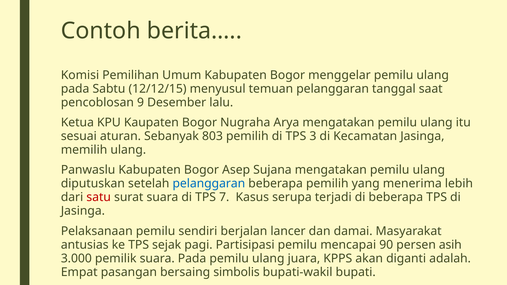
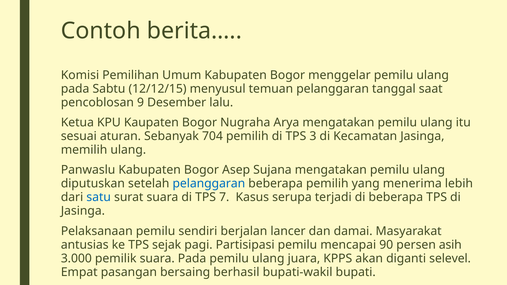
803: 803 -> 704 (212, 136)
satu colour: red -> blue (99, 197)
adalah: adalah -> selevel (450, 259)
simbolis: simbolis -> berhasil (236, 272)
